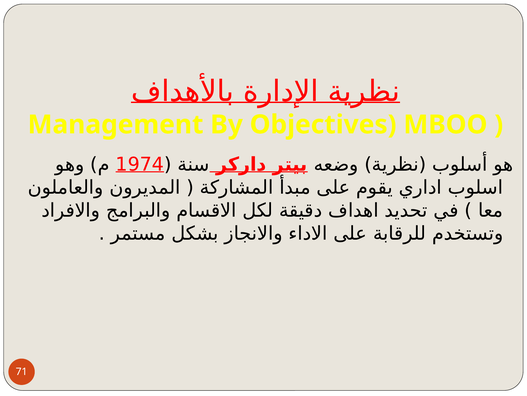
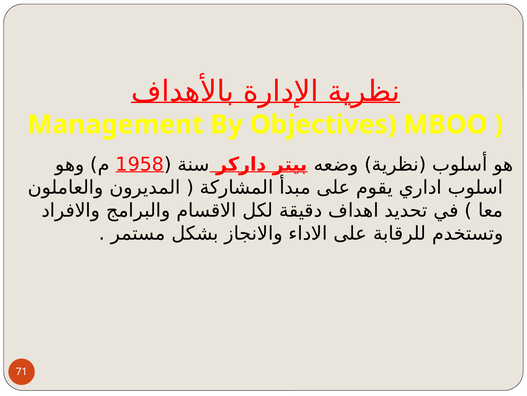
1974: 1974 -> 1958 (140, 164)
